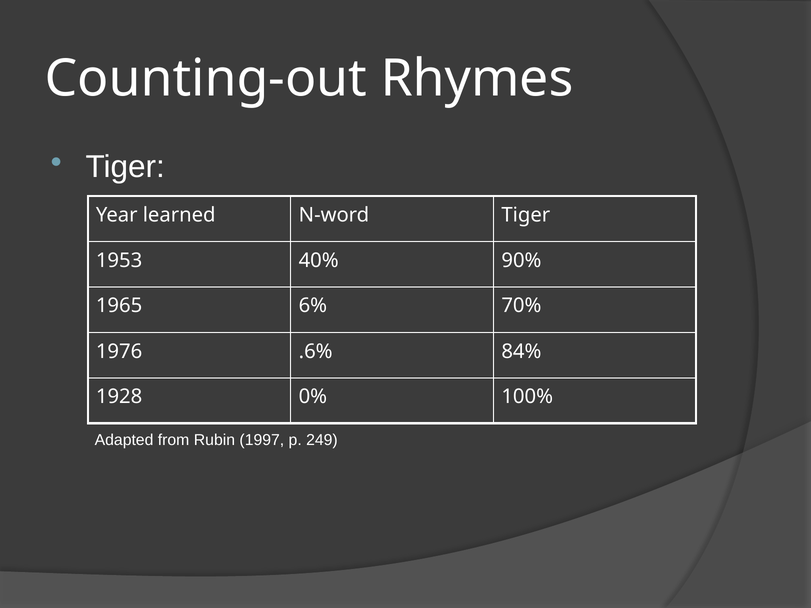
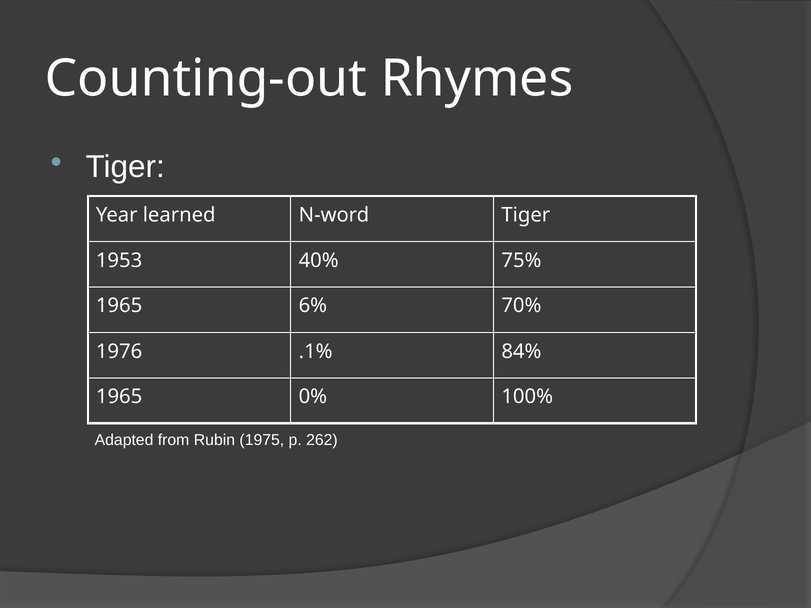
90%: 90% -> 75% (521, 260)
.6%: .6% -> .1% (316, 351)
1928: 1928 -> 1965 (119, 397)
1997: 1997 -> 1975 (262, 440)
249: 249 -> 262 (322, 440)
